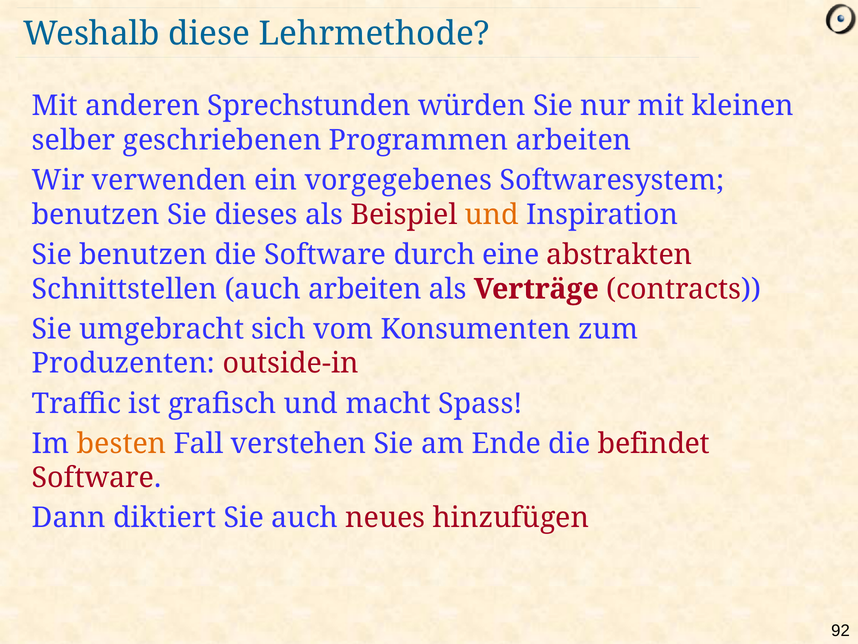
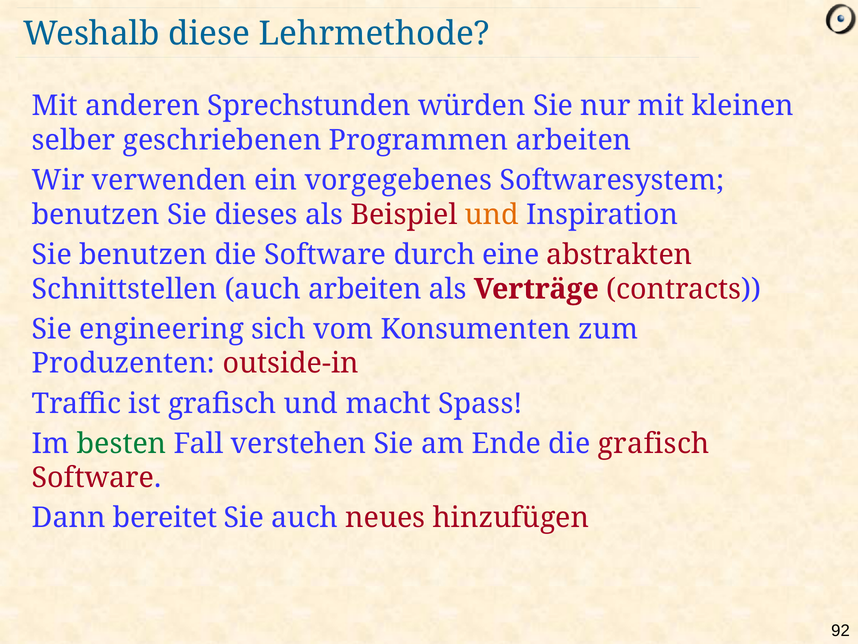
umgebracht: umgebracht -> engineering (162, 329)
besten colour: orange -> green (122, 443)
die befindet: befindet -> grafisch (654, 443)
diktiert: diktiert -> bereitet (165, 518)
